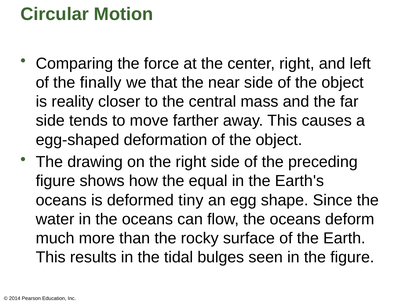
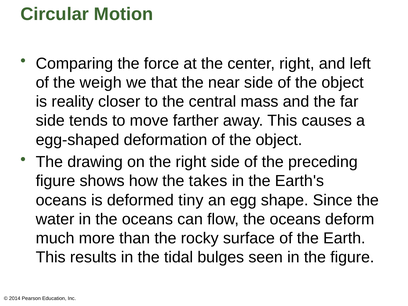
finally: finally -> weigh (101, 83)
equal: equal -> takes (208, 181)
